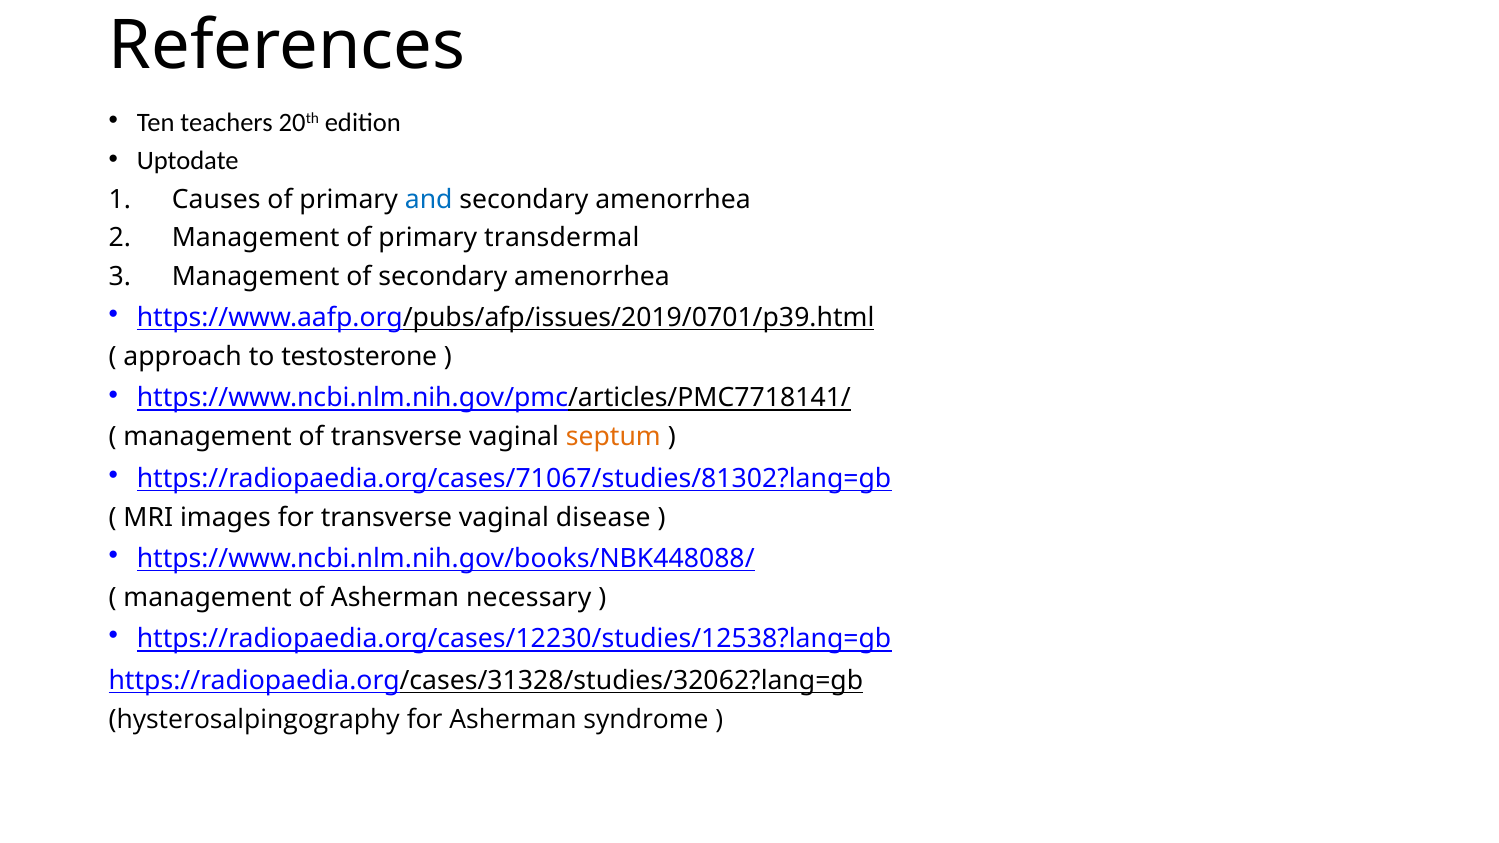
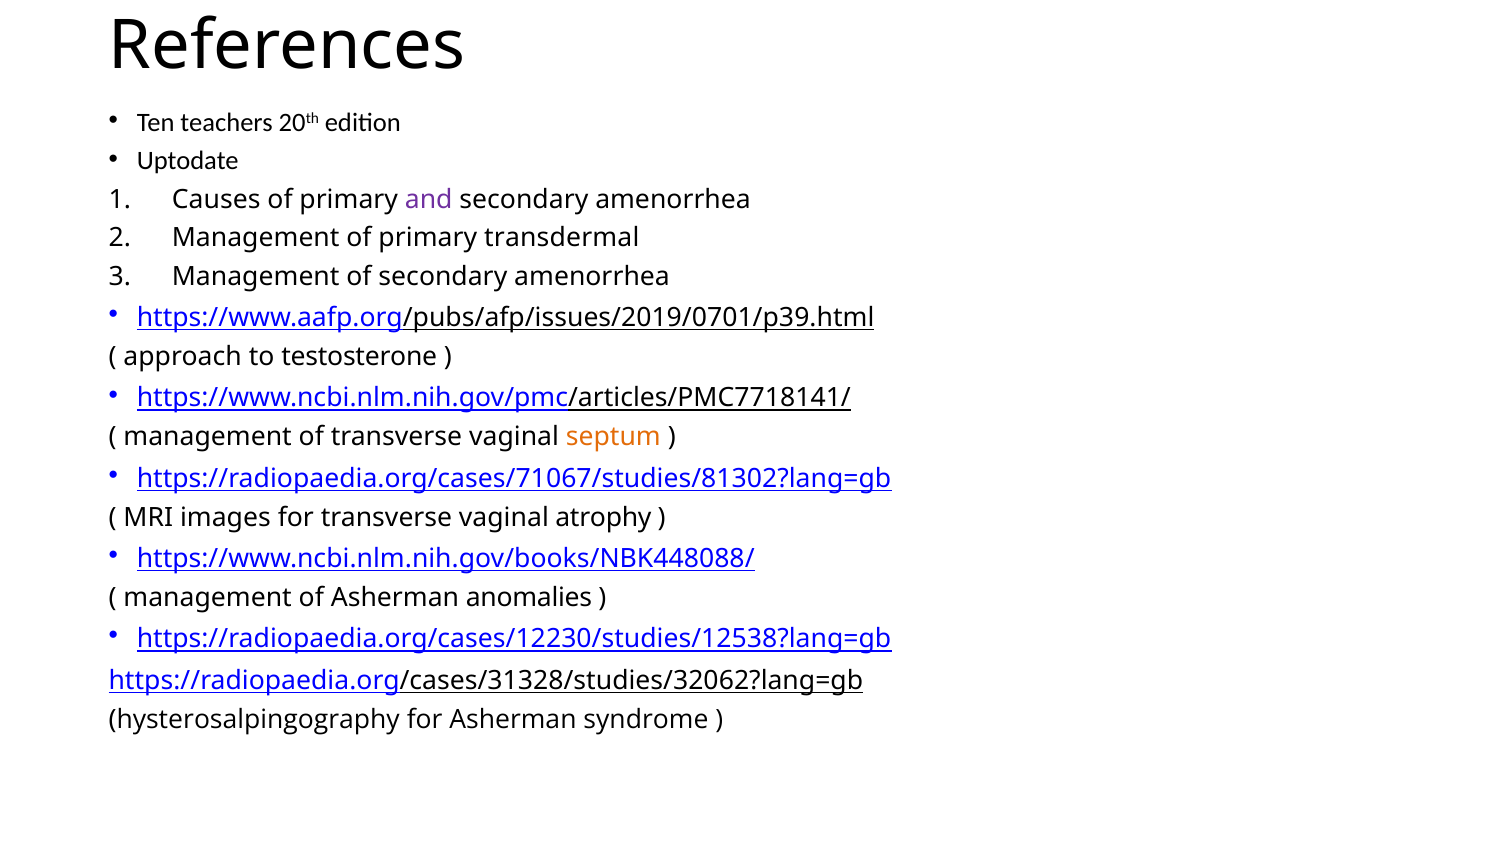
and colour: blue -> purple (429, 199)
disease: disease -> atrophy (603, 518)
necessary: necessary -> anomalies (529, 598)
